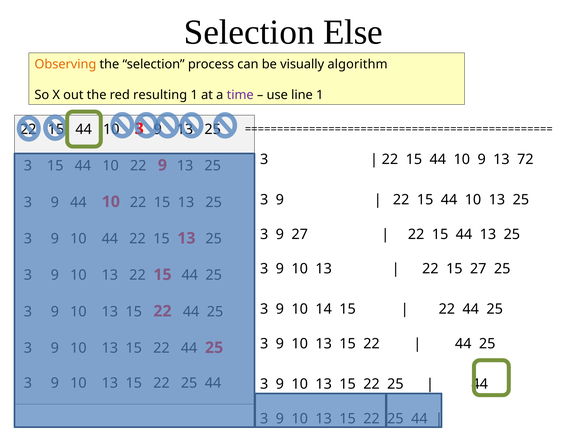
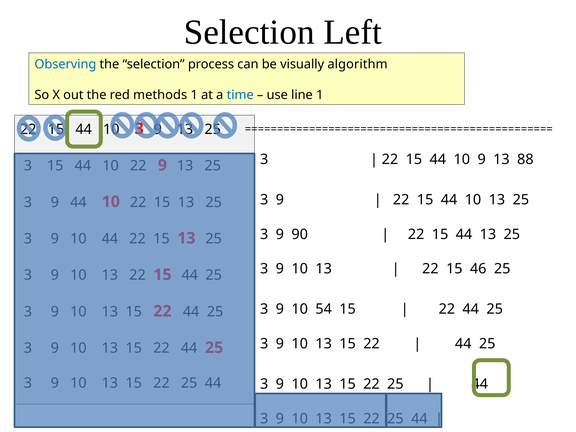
Else: Else -> Left (353, 32)
Observing colour: orange -> blue (65, 64)
resulting: resulting -> methods (160, 95)
time colour: purple -> blue (240, 95)
72: 72 -> 88 (525, 159)
9 27: 27 -> 90 (300, 234)
15 27: 27 -> 46 (478, 269)
14: 14 -> 54 (324, 309)
